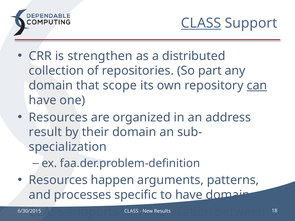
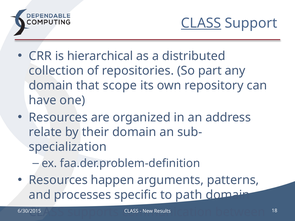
strengthen: strengthen -> hierarchical (100, 56)
can underline: present -> none (257, 86)
result: result -> relate (45, 132)
to have: have -> path (189, 195)
